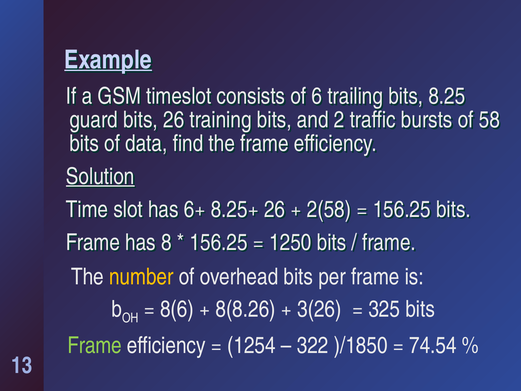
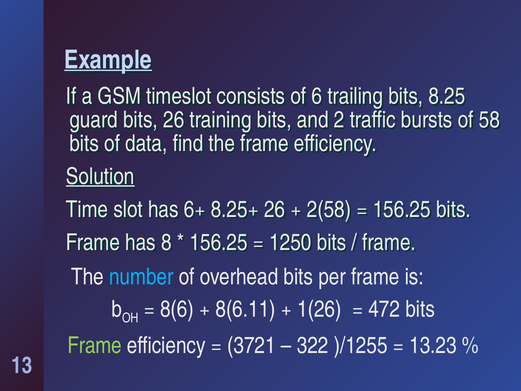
number colour: yellow -> light blue (141, 277)
8(8.26: 8(8.26 -> 8(6.11 (246, 309)
3(26: 3(26 -> 1(26 (319, 309)
325: 325 -> 472 (384, 309)
1254: 1254 -> 3721 (251, 345)
)/1850: )/1850 -> )/1255 (361, 345)
74.54: 74.54 -> 13.23 (433, 345)
